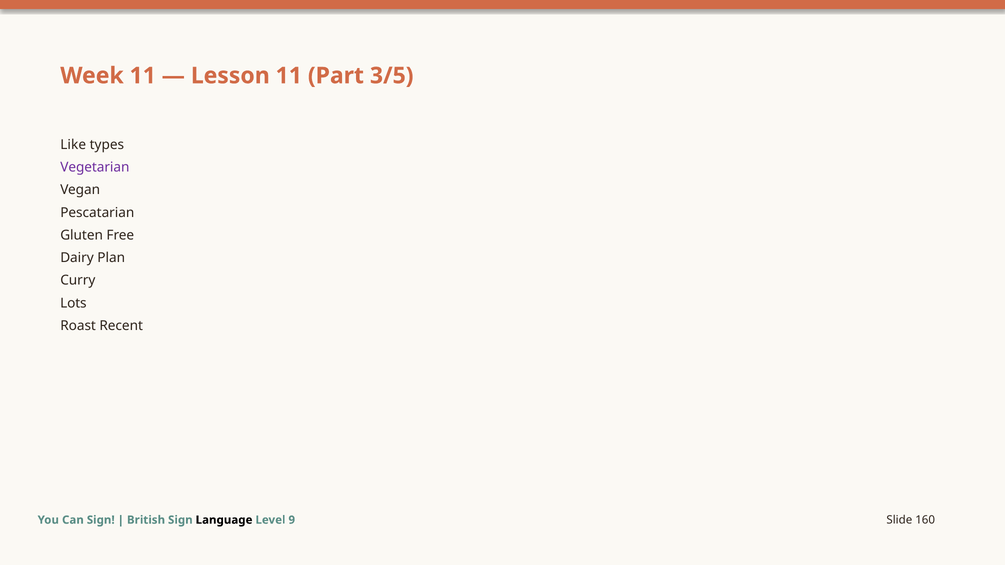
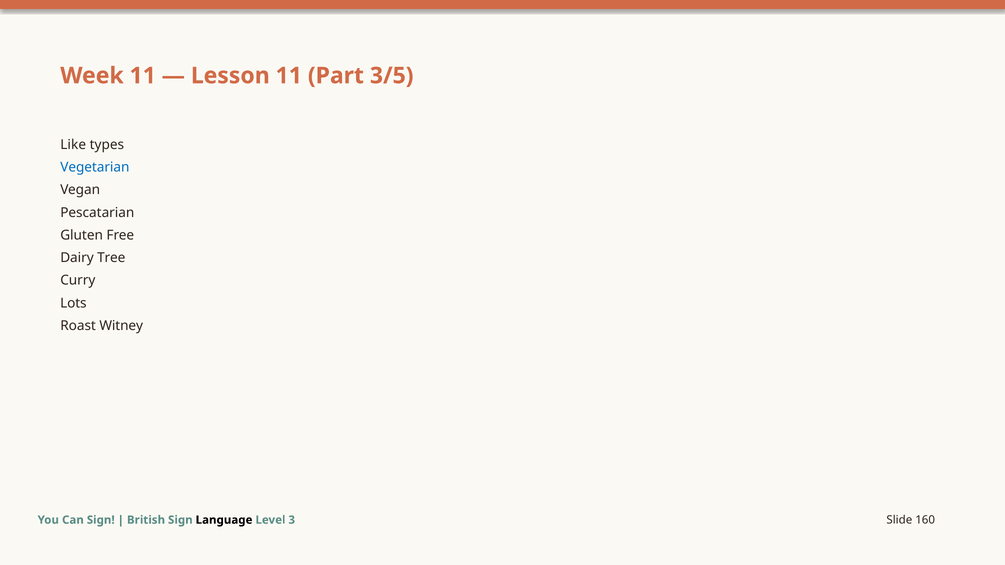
Vegetarian colour: purple -> blue (95, 167)
Plan: Plan -> Tree (111, 258)
Recent: Recent -> Witney (121, 326)
9: 9 -> 3 (292, 520)
